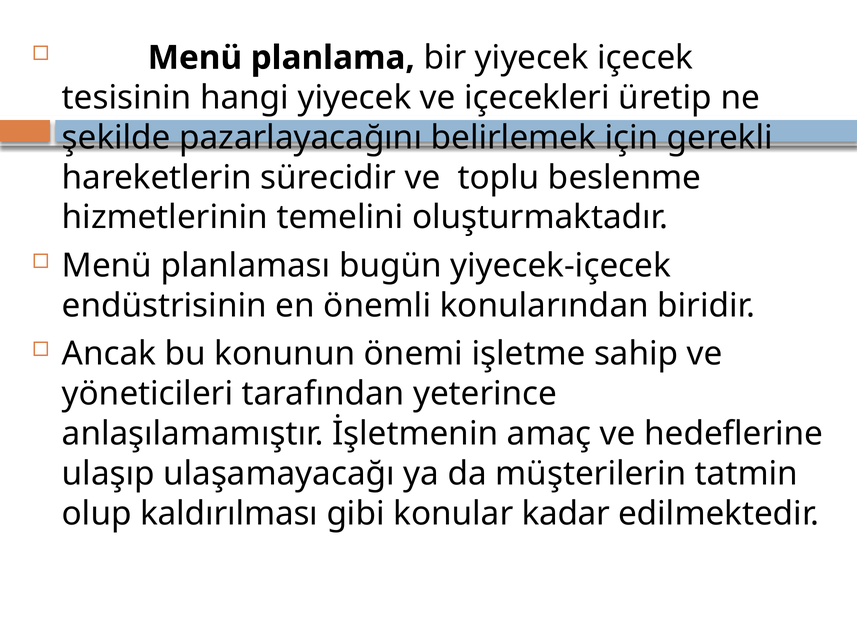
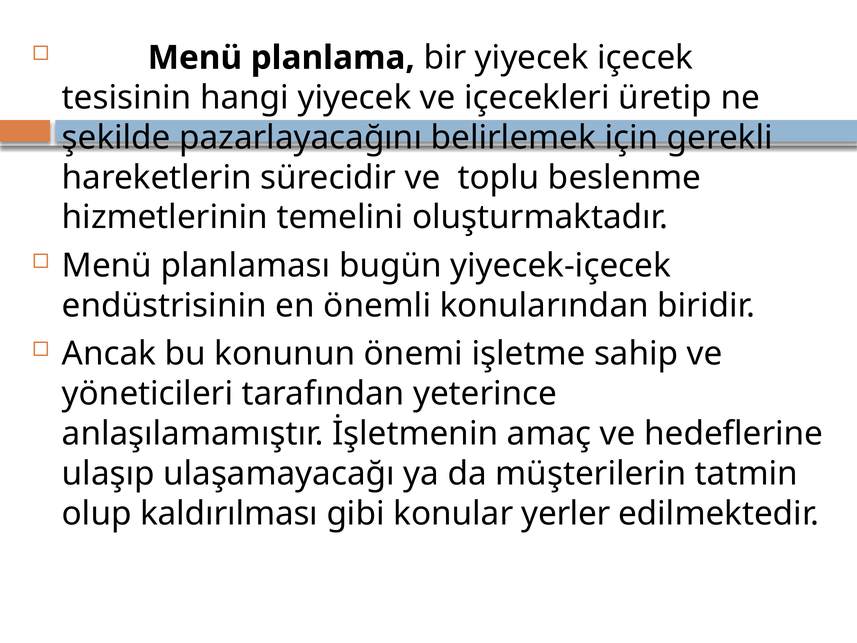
kadar: kadar -> yerler (566, 513)
